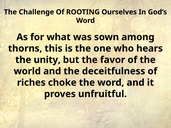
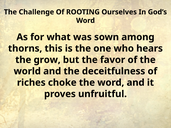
unity: unity -> grow (47, 60)
